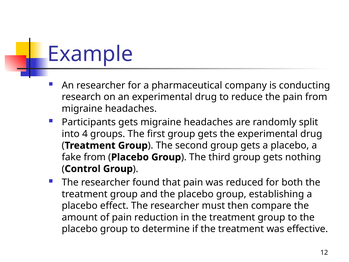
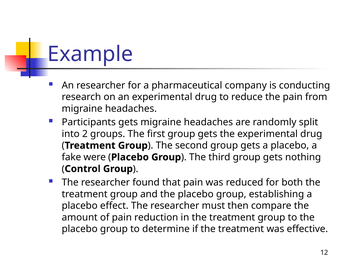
4: 4 -> 2 (85, 134)
fake from: from -> were (95, 157)
